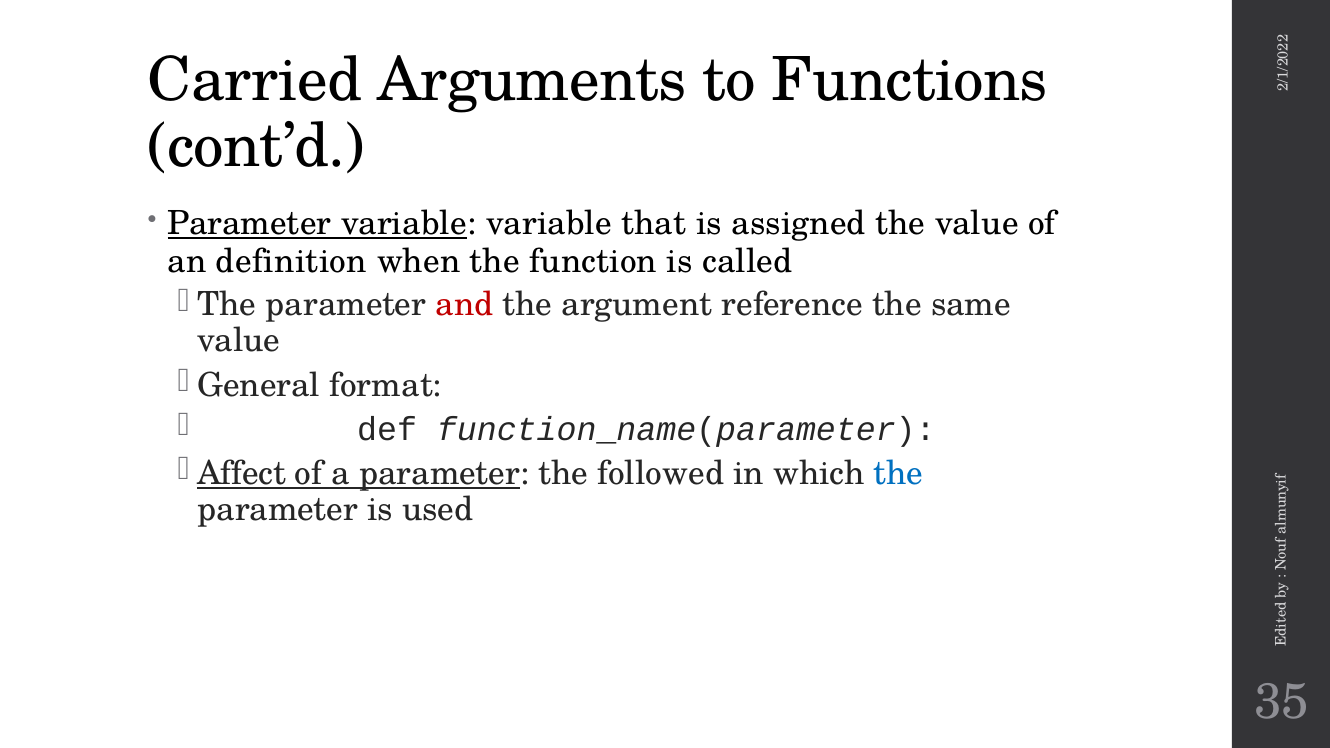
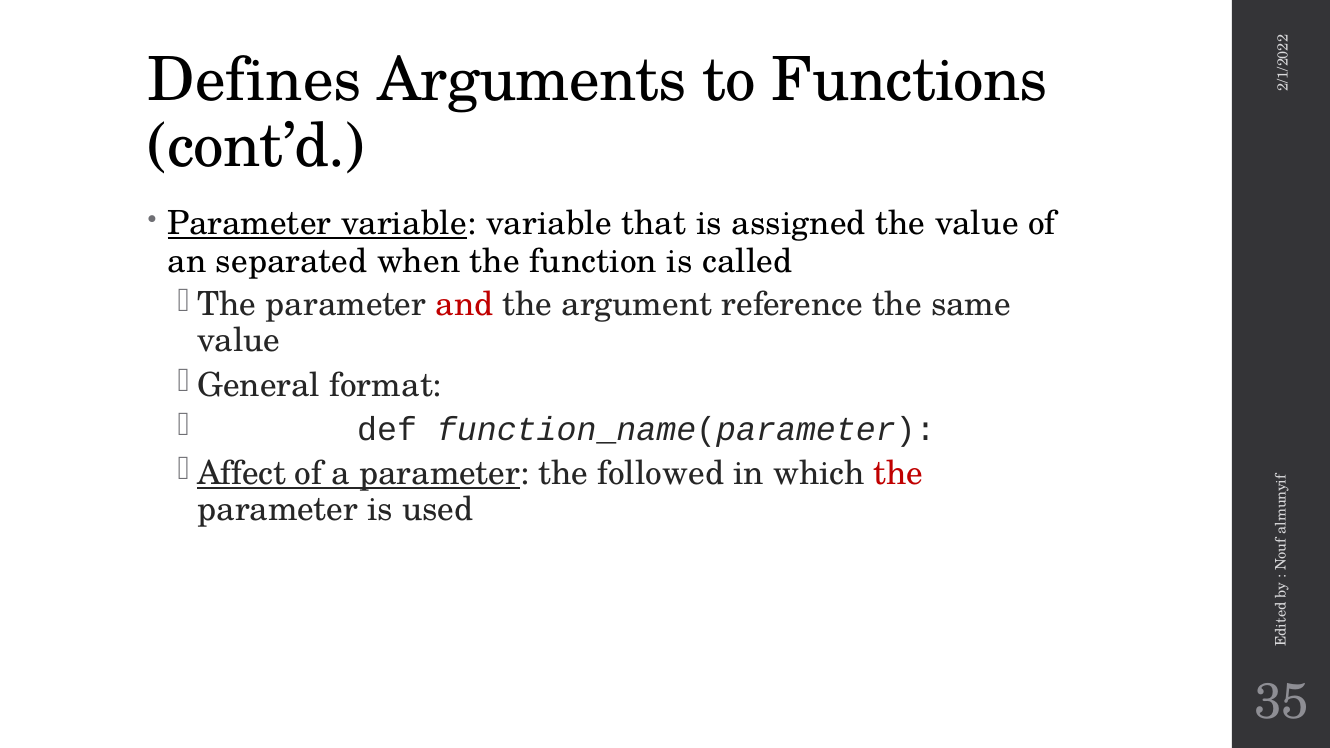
Carried: Carried -> Defines (255, 80)
definition: definition -> separated (292, 262)
the colour: blue -> red (899, 474)
